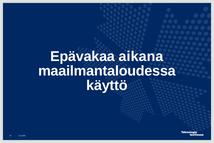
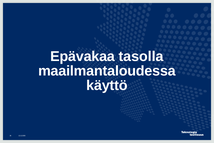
aikana: aikana -> tasolla (141, 56)
